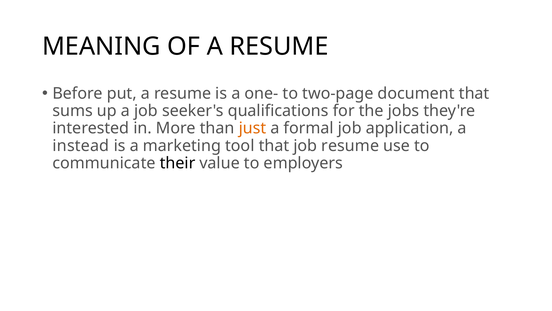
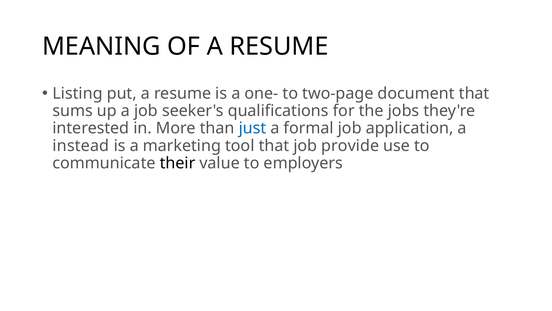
Before: Before -> Listing (78, 93)
just colour: orange -> blue (252, 128)
job resume: resume -> provide (350, 146)
